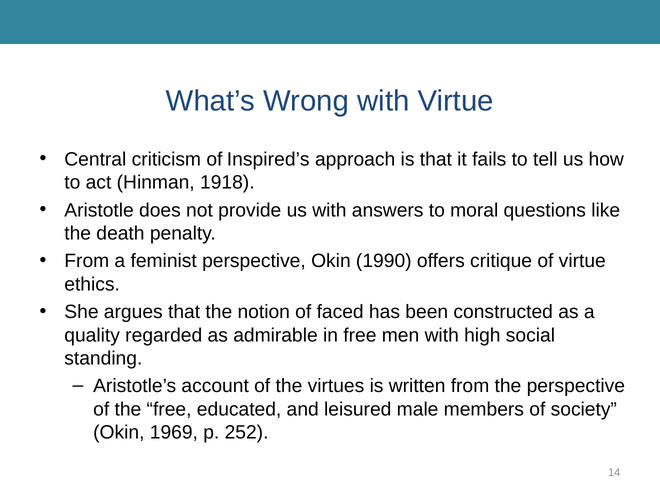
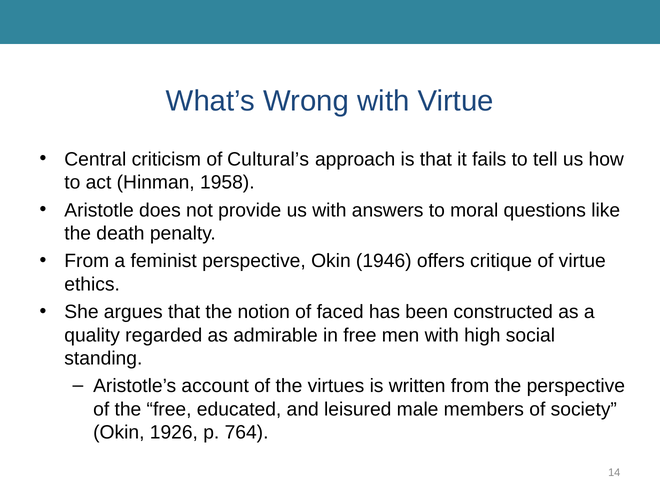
Inspired’s: Inspired’s -> Cultural’s (268, 159)
1918: 1918 -> 1958 (227, 182)
1990: 1990 -> 1946 (384, 261)
1969: 1969 -> 1926 (174, 432)
252: 252 -> 764 (247, 432)
